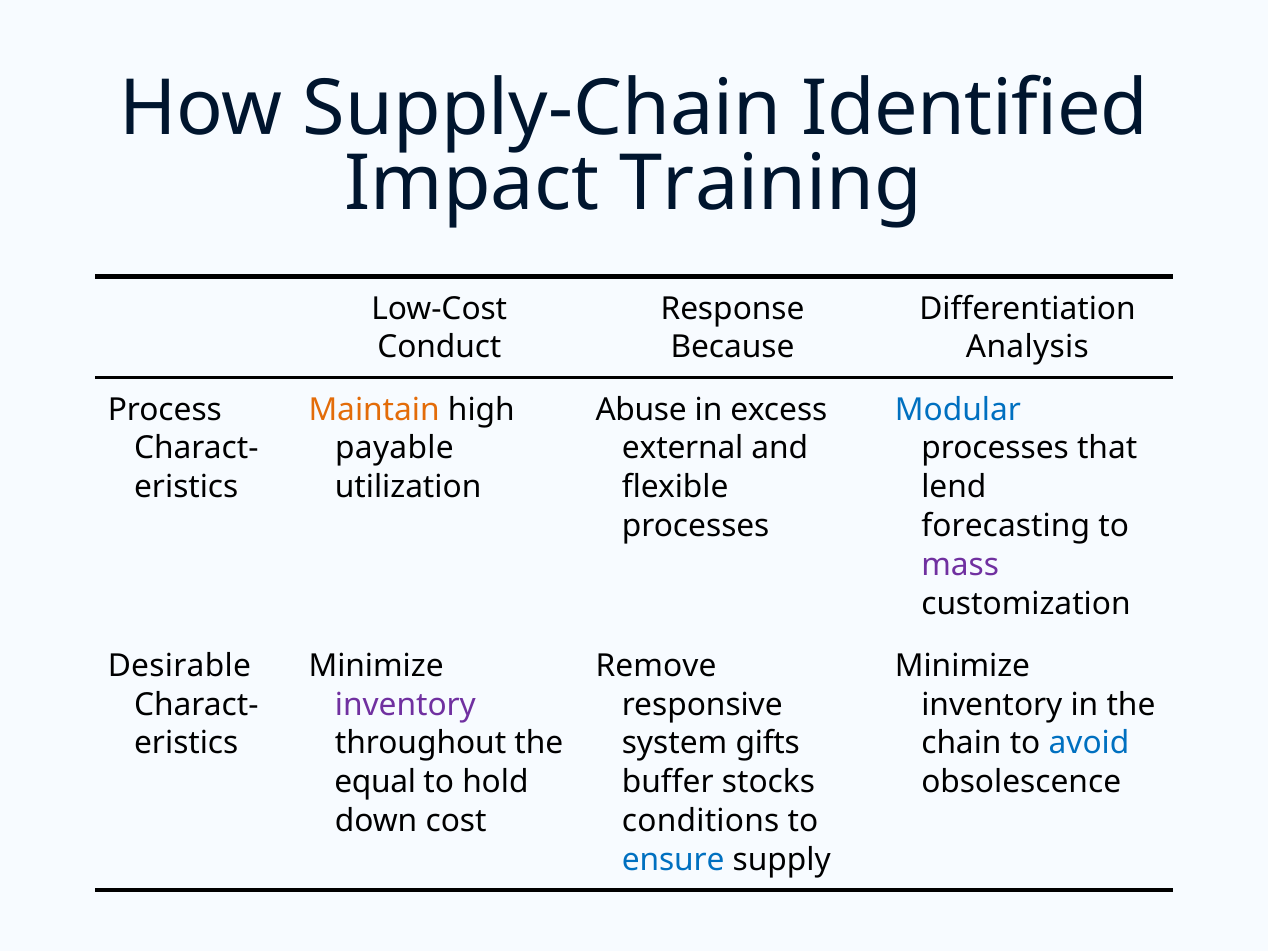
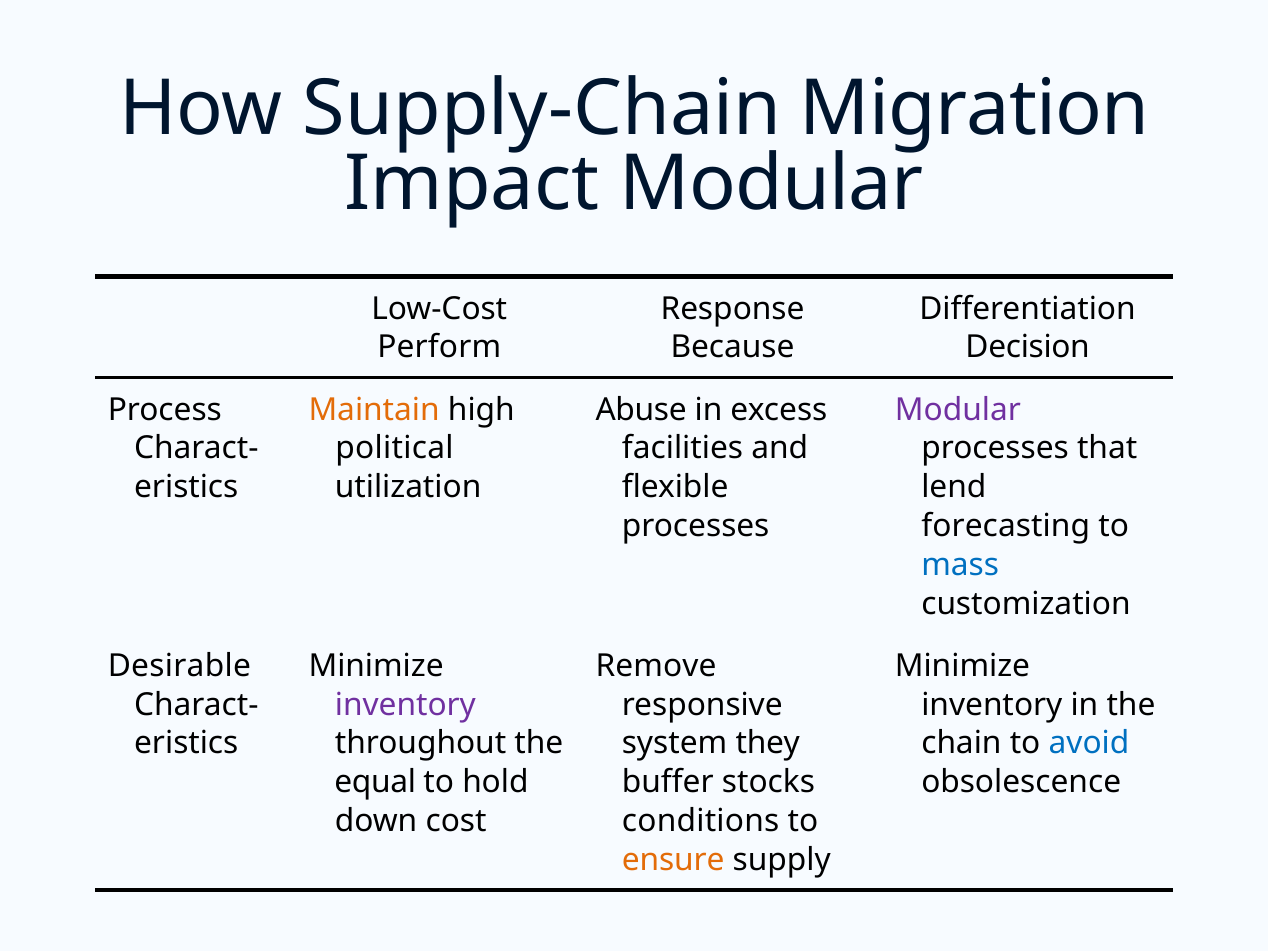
Identified: Identified -> Migration (975, 109)
Impact Training: Training -> Modular (772, 184)
Conduct: Conduct -> Perform (439, 348)
Analysis: Analysis -> Decision (1028, 348)
Modular colour: blue -> purple (958, 410)
payable: payable -> political (394, 448)
external: external -> facilities (683, 448)
mass colour: purple -> blue (960, 565)
gifts: gifts -> they (768, 744)
ensure colour: blue -> orange (673, 860)
